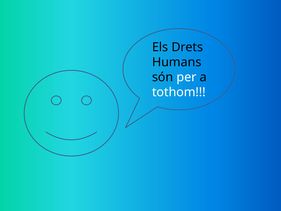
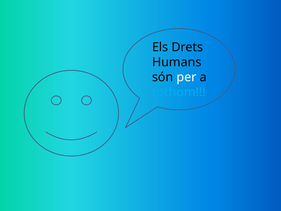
tothom colour: white -> light blue (179, 92)
